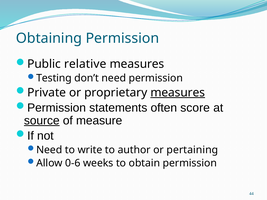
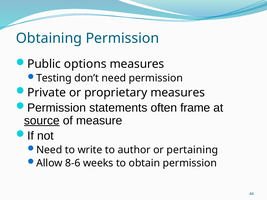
relative: relative -> options (85, 64)
measures underline: present -> none (178, 93)
score: score -> frame (195, 108)
0-6: 0-6 -> 8-6 (73, 163)
